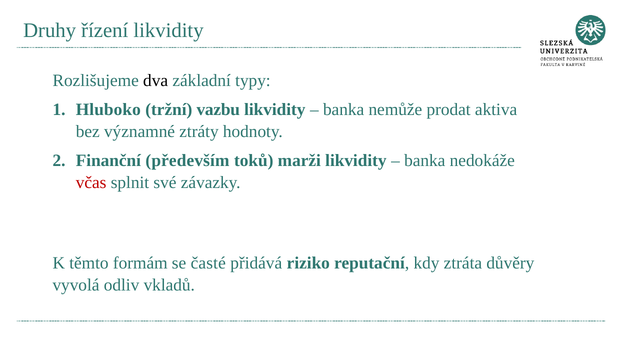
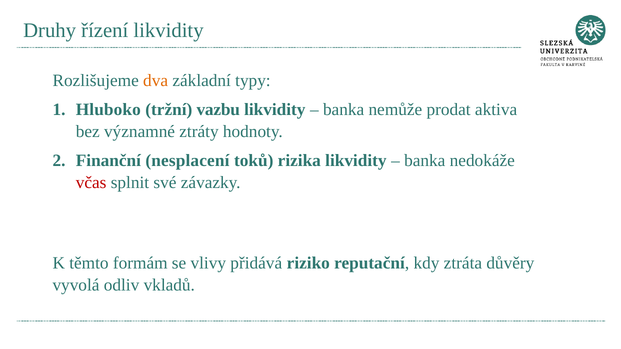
dva colour: black -> orange (156, 80)
především: především -> nesplacení (187, 161)
marži: marži -> rizika (299, 161)
časté: časté -> vlivy (208, 263)
